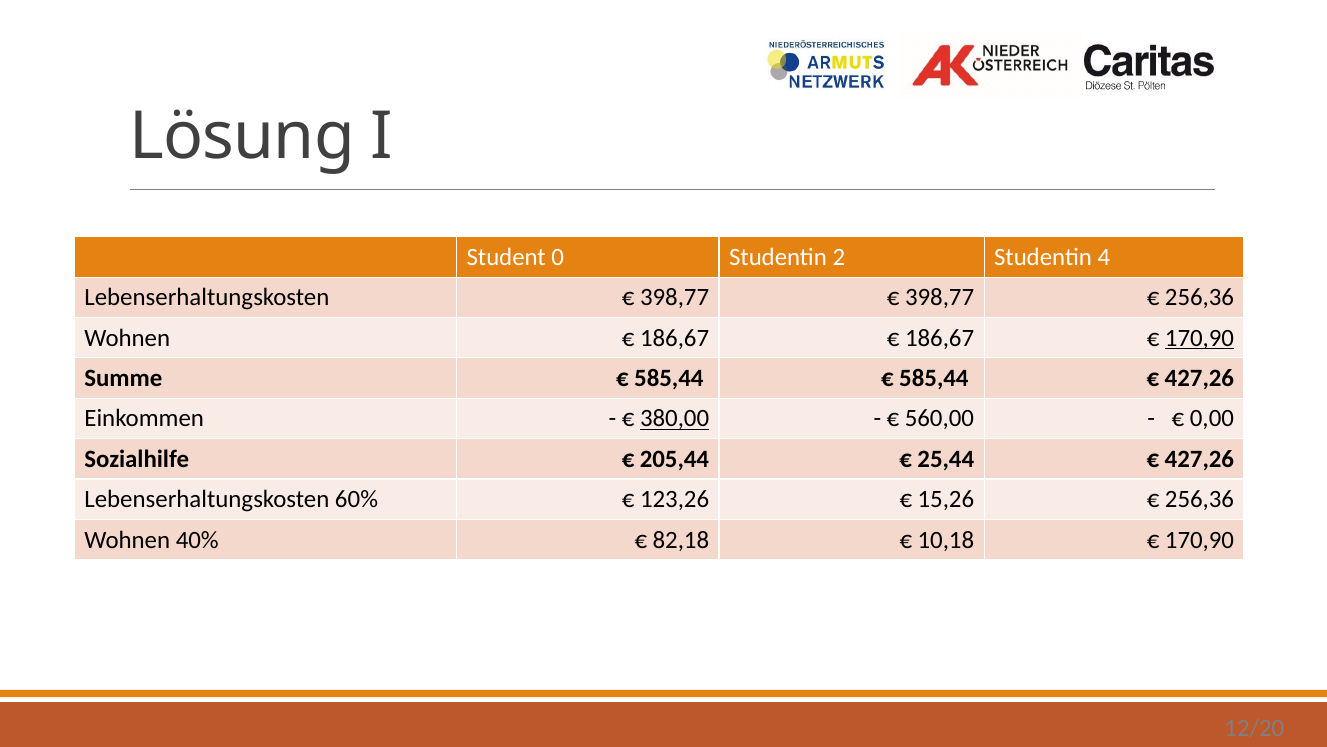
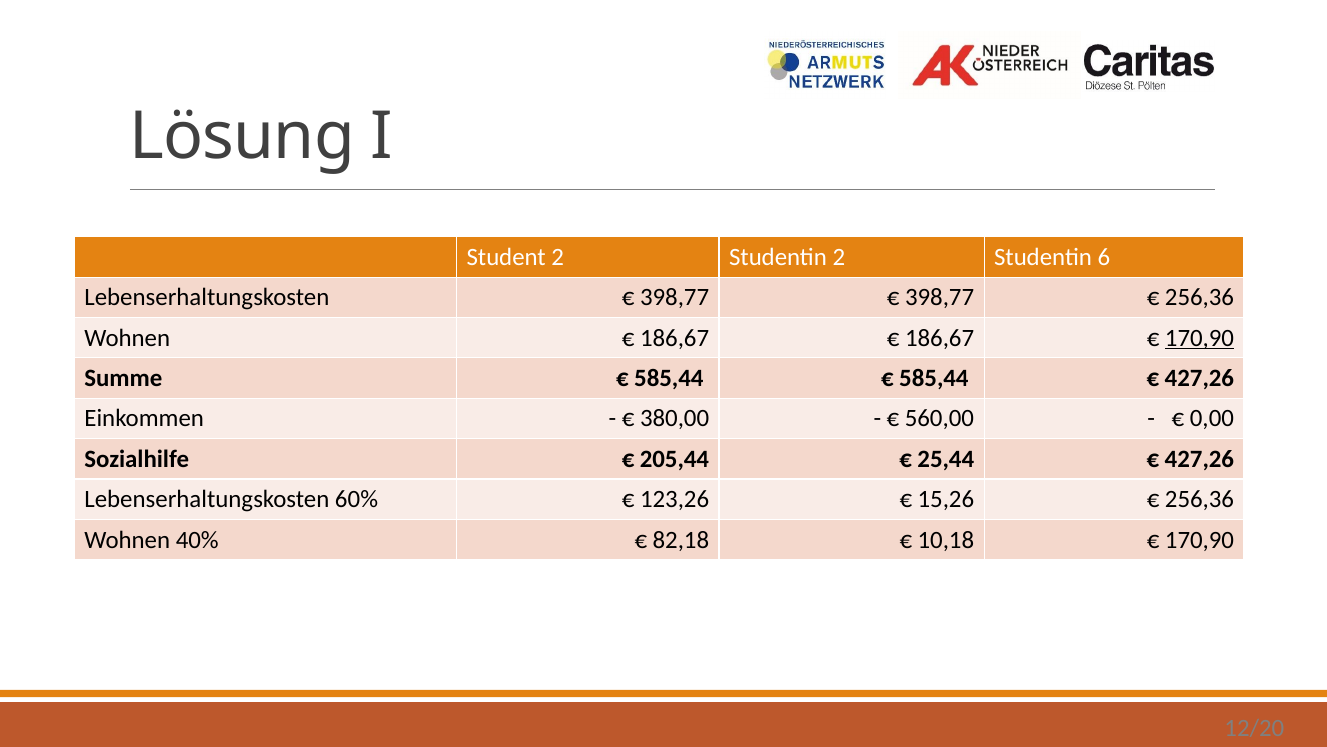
Student 0: 0 -> 2 (558, 257)
4: 4 -> 6 (1104, 257)
380,00 underline: present -> none (675, 418)
